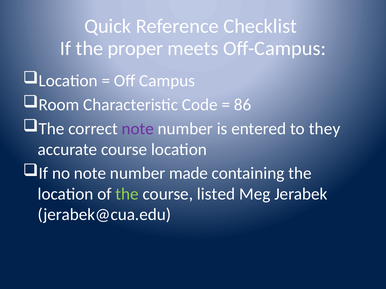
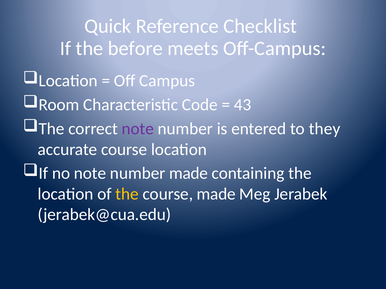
proper: proper -> before (135, 49)
86: 86 -> 43 (243, 105)
the colour: light green -> yellow (127, 194)
course listed: listed -> made (216, 194)
